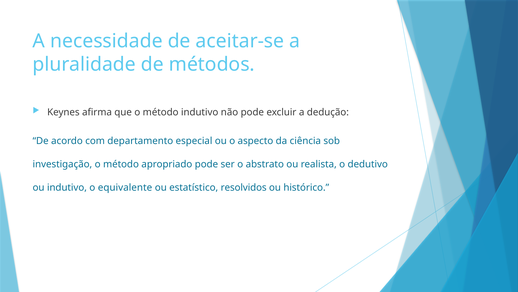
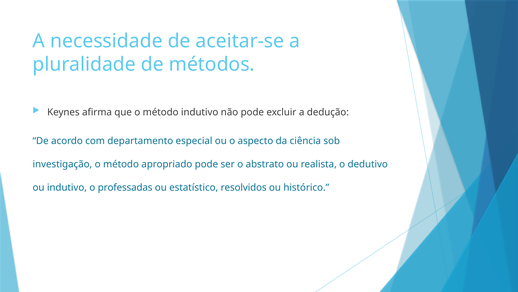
equivalente: equivalente -> professadas (125, 187)
